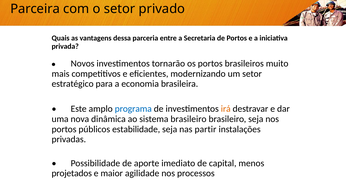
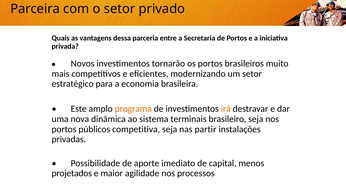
programa colour: blue -> orange (133, 109)
sistema brasileiro: brasileiro -> terminais (189, 119)
estabilidade: estabilidade -> competitiva (136, 129)
